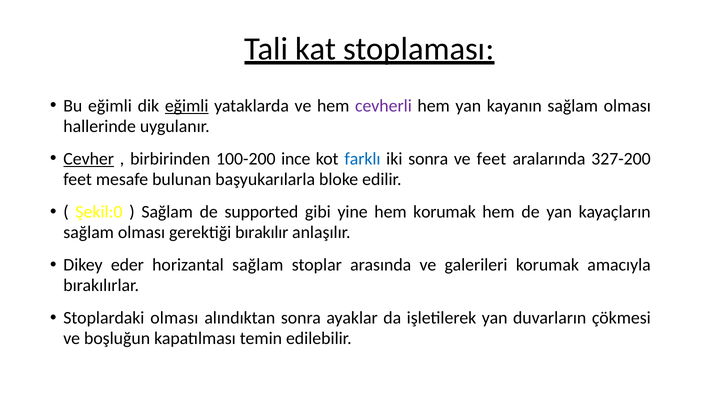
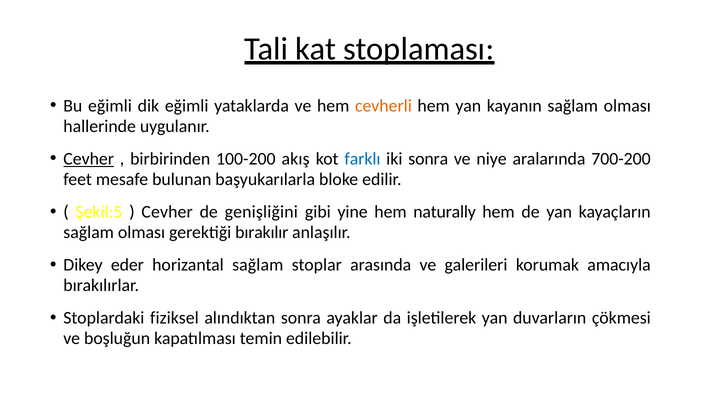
eğimli underline: present -> none (187, 106)
cevherli colour: purple -> orange (383, 106)
ince: ince -> akış (296, 159)
ve feet: feet -> niye (492, 159)
327-200: 327-200 -> 700-200 (621, 159)
Şekil:0: Şekil:0 -> Şekil:5 (99, 212)
Sağlam: Sağlam -> Cevher (167, 212)
supported: supported -> genişliğini (261, 212)
hem korumak: korumak -> naturally (445, 212)
Stoplardaki olması: olması -> fiziksel (174, 318)
